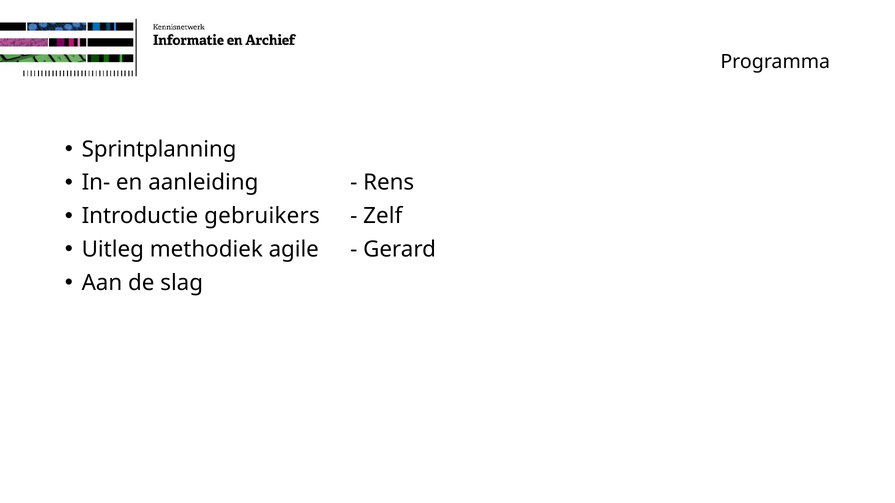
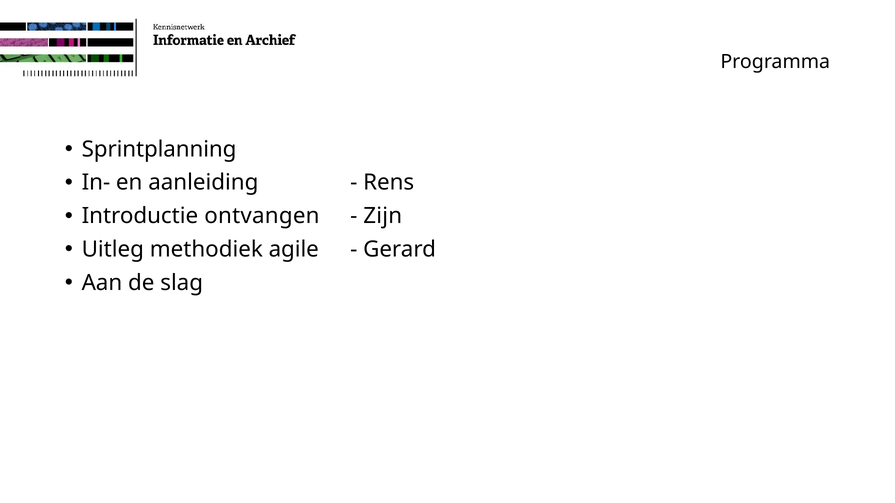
gebruikers: gebruikers -> ontvangen (262, 216)
Zelf: Zelf -> Zijn (383, 216)
